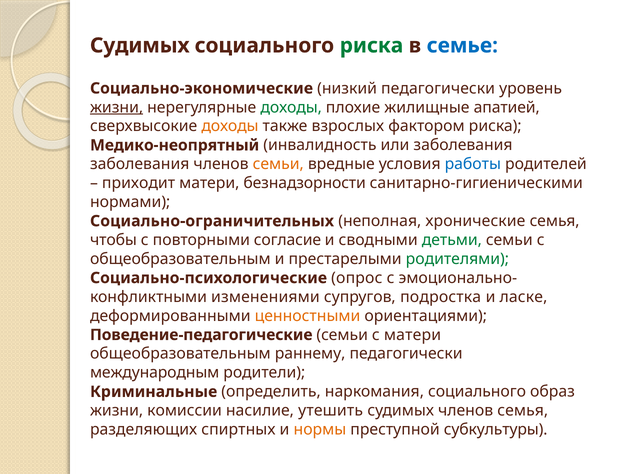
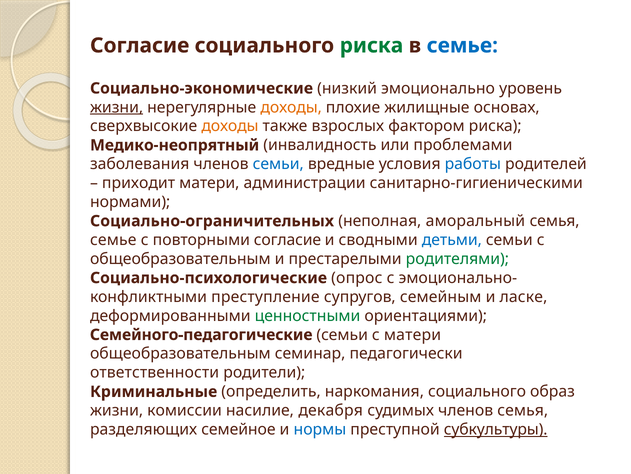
Судимых: Судимых -> Согласие (140, 45)
низкий педагогически: педагогически -> эмоционально (438, 88)
доходы colour: green -> orange (291, 107)
апатией: апатией -> основах (507, 107)
или заболевания: заболевания -> проблемами (463, 145)
семьи colour: orange -> blue (278, 164)
безнадзорности: безнадзорности -> администрации (305, 183)
хронические: хронические -> аморальный (475, 221)
чтобы: чтобы -> семье (113, 240)
детьми colour: green -> blue (452, 240)
изменениями: изменениями -> преступление (265, 296)
подростка: подростка -> семейным (441, 296)
ценностными colour: orange -> green (308, 315)
Поведение-педагогические: Поведение-педагогические -> Семейного-педагогические (201, 334)
раннему: раннему -> семинар (310, 353)
международным: международным -> ответственности (155, 372)
утешить: утешить -> декабря (331, 410)
спиртных: спиртных -> семейное (238, 429)
нормы colour: orange -> blue (320, 429)
субкультуры underline: none -> present (496, 429)
